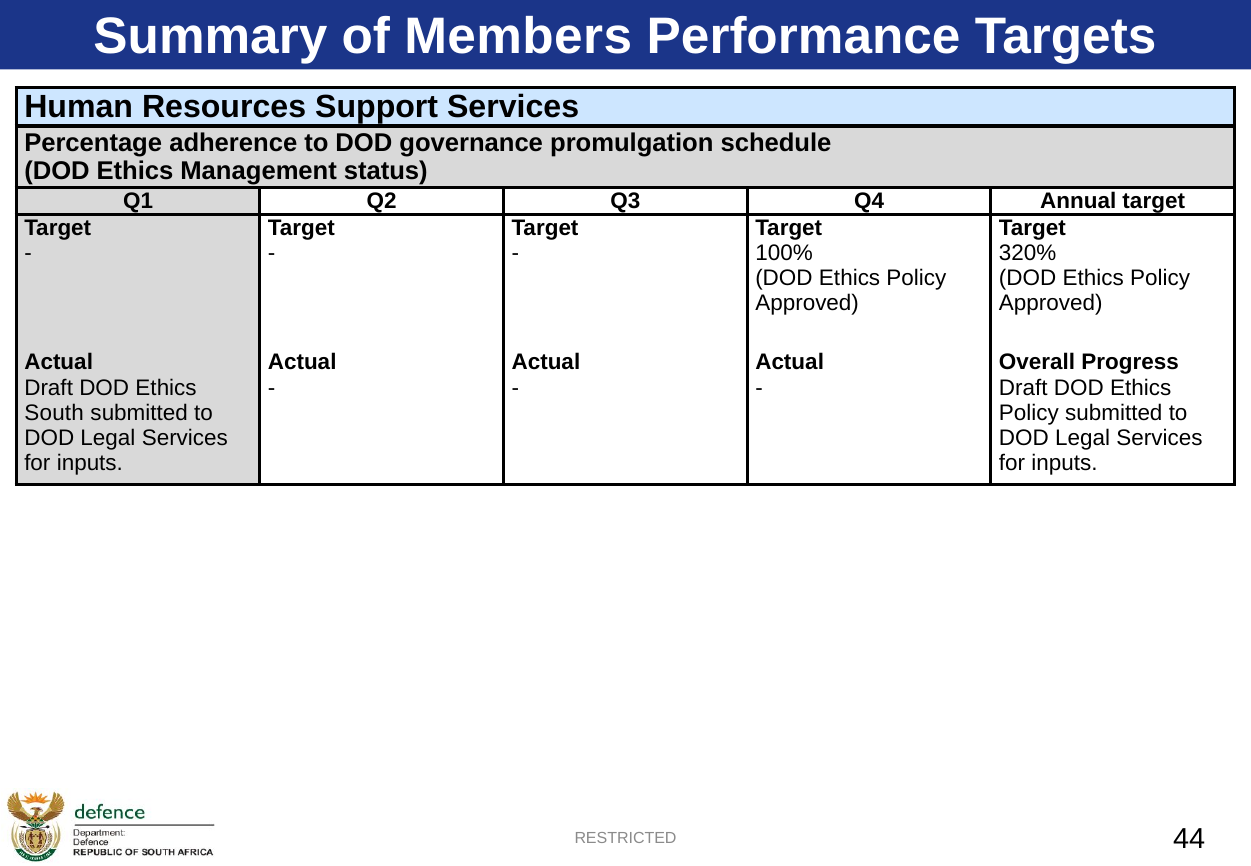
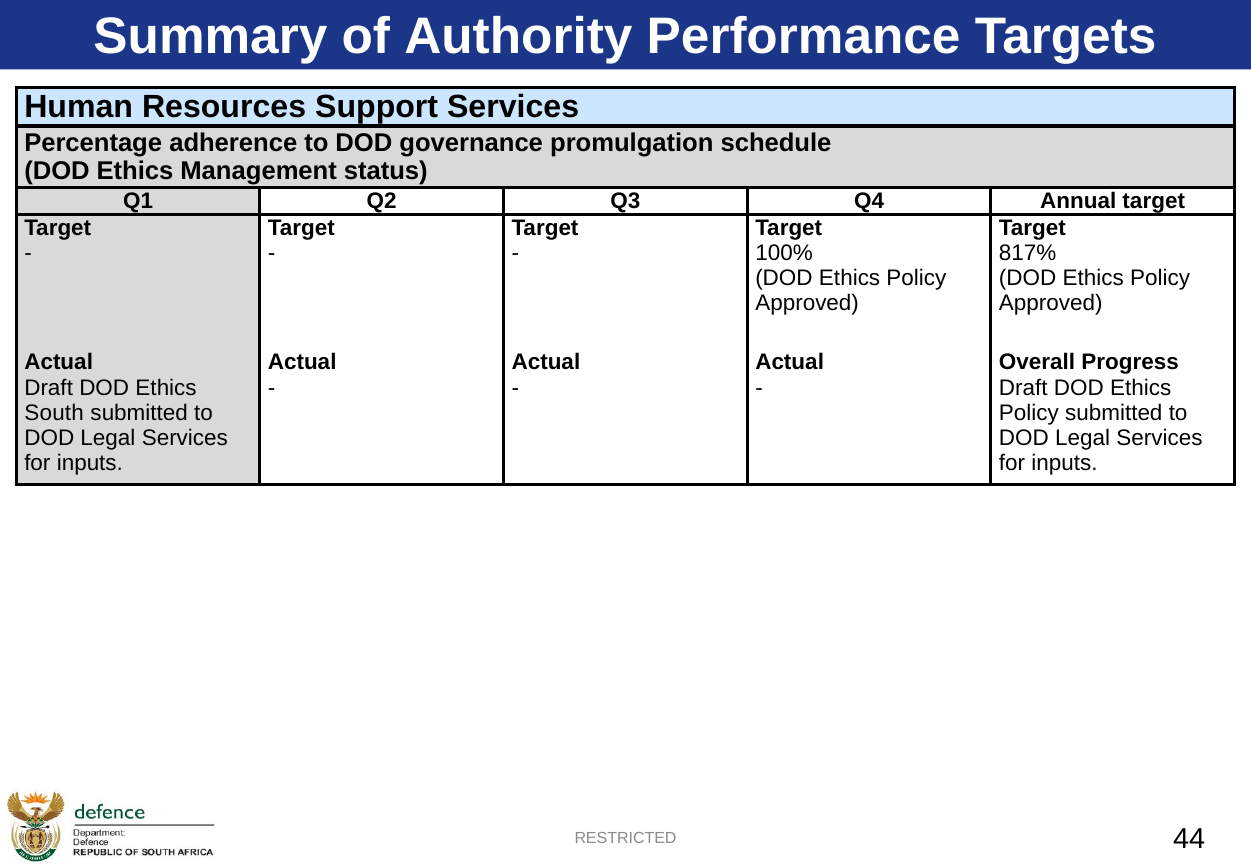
Members: Members -> Authority (518, 37)
320%: 320% -> 817% (1028, 253)
